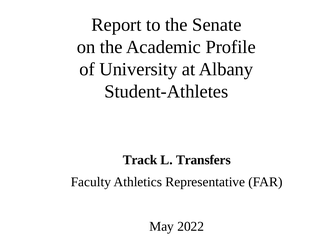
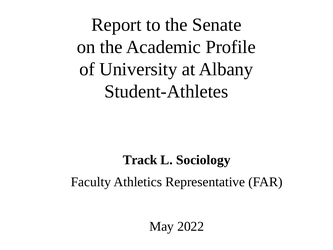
Transfers: Transfers -> Sociology (203, 160)
